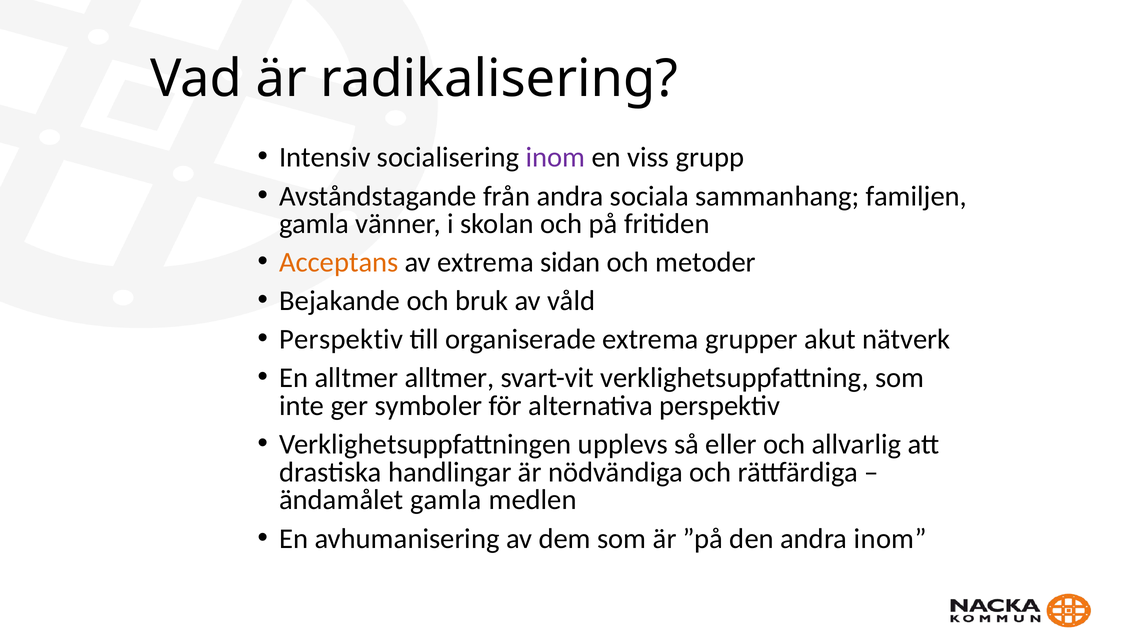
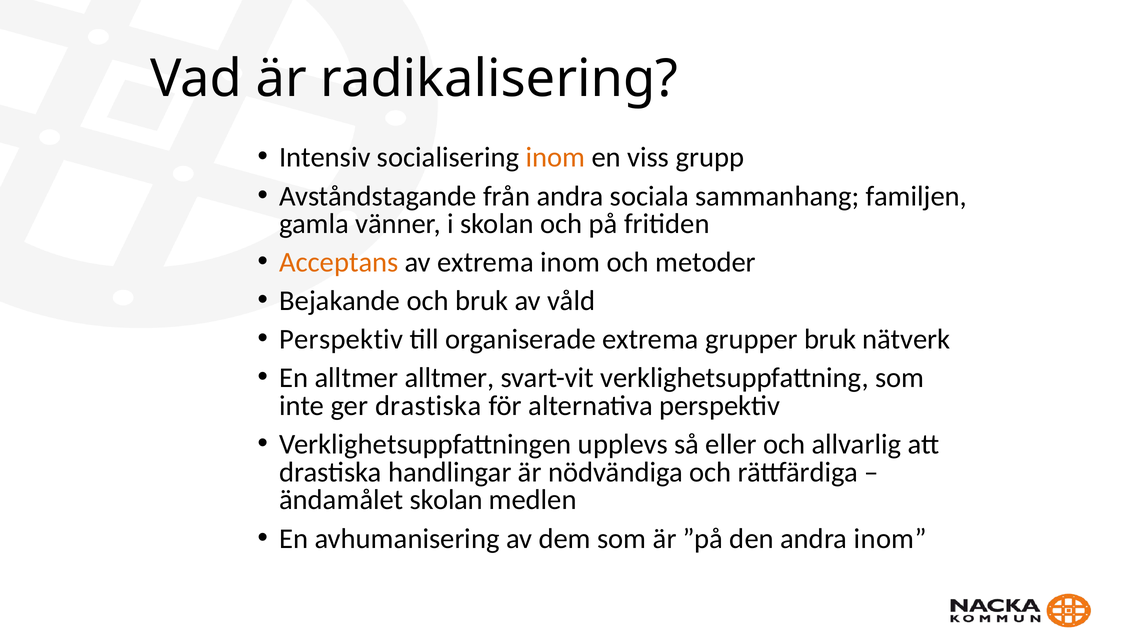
inom colour: purple -> orange (555, 158)
extrema sidan: sidan -> inom (570, 262)
grupper akut: akut -> bruk (830, 340)
ger symboler: symboler -> drastiska (428, 406)
ändamålet gamla: gamla -> skolan (446, 500)
